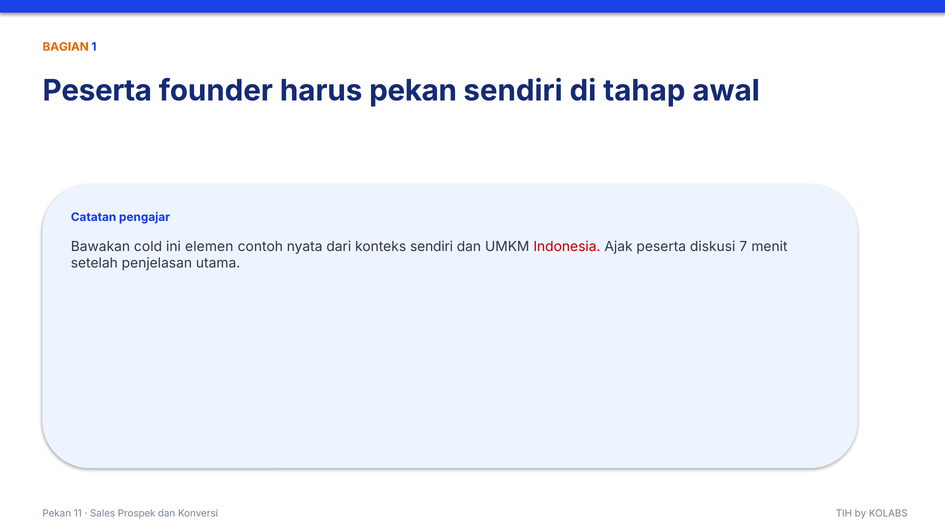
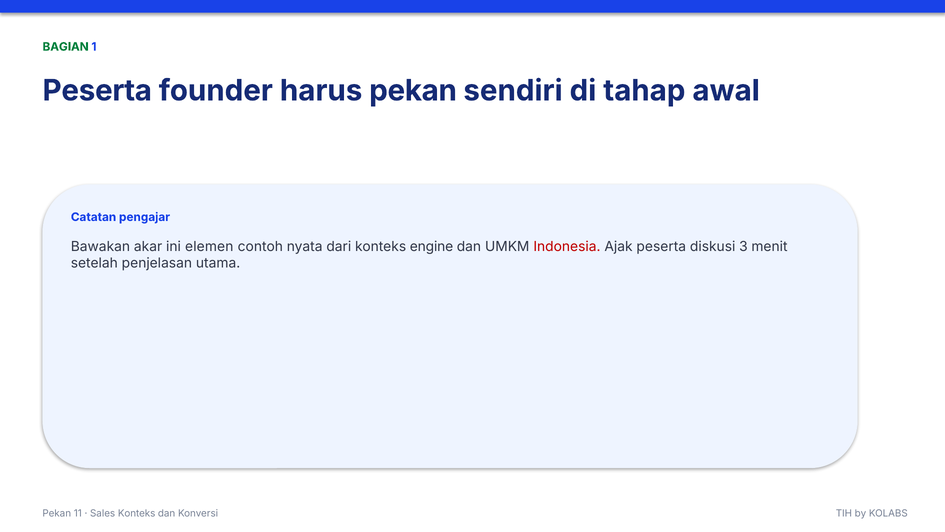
BAGIAN colour: orange -> green (66, 47)
cold: cold -> akar (148, 247)
konteks sendiri: sendiri -> engine (432, 247)
7: 7 -> 3 (743, 247)
Sales Prospek: Prospek -> Konteks (137, 513)
